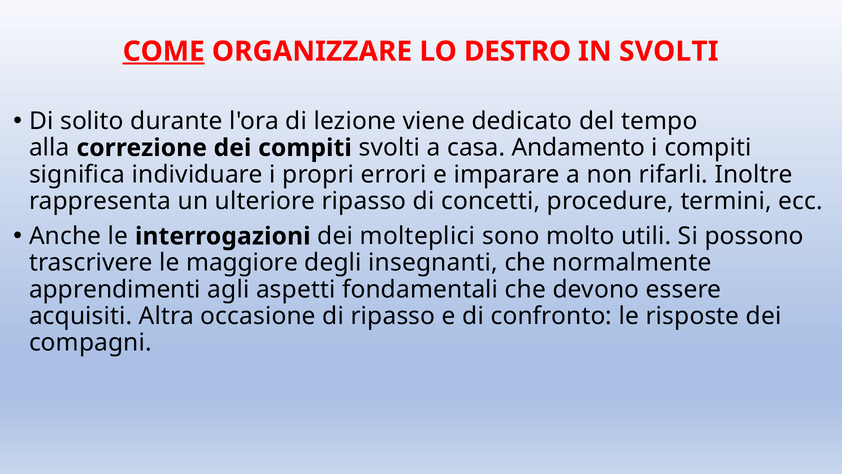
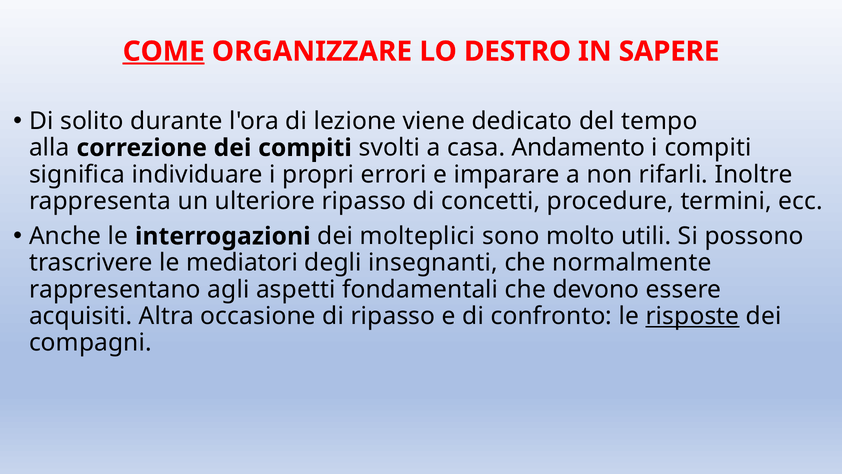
IN SVOLTI: SVOLTI -> SAPERE (669, 51)
maggiore: maggiore -> mediatori (242, 263)
apprendimenti: apprendimenti -> rappresentano (115, 289)
risposte underline: none -> present (692, 316)
